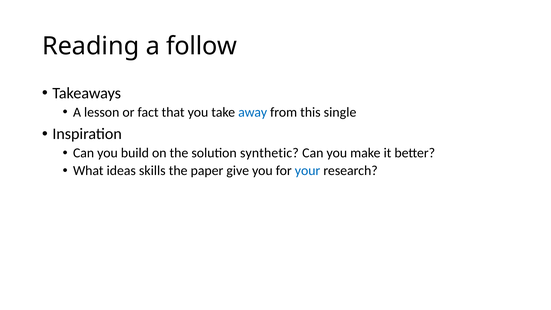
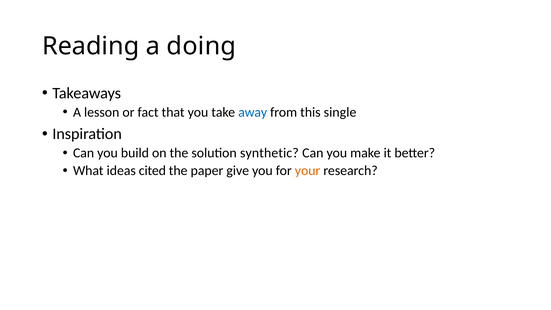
follow: follow -> doing (201, 46)
skills: skills -> cited (152, 171)
your colour: blue -> orange (308, 171)
